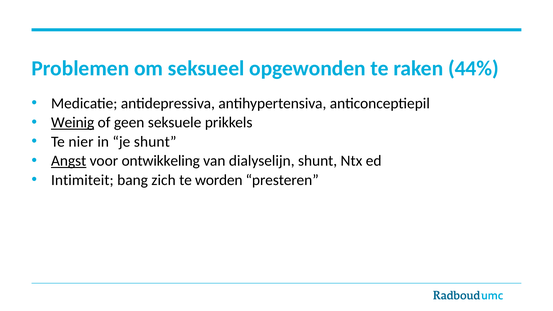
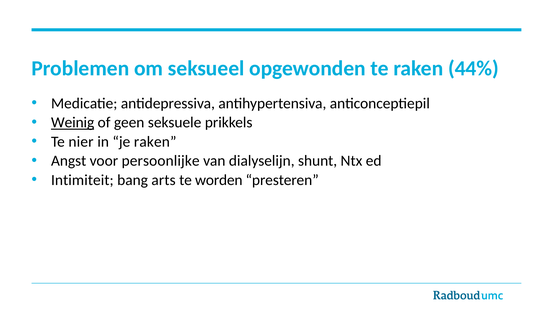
je shunt: shunt -> raken (155, 142)
Angst underline: present -> none (69, 161)
ontwikkeling: ontwikkeling -> persoonlijke (161, 161)
zich: zich -> arts (163, 180)
